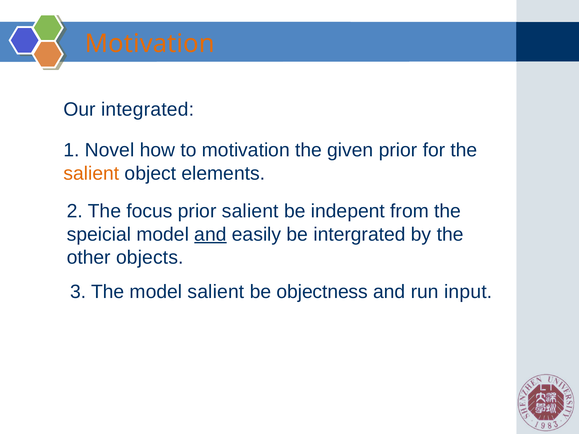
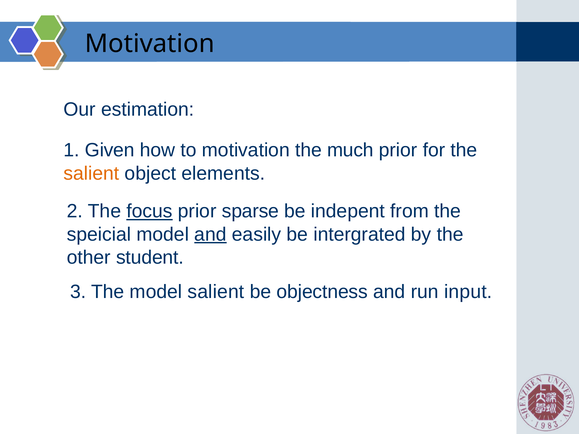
Motivation colour: orange -> black (150, 44)
integrated: integrated -> estimation (148, 109)
Novel: Novel -> Given (110, 150)
given: given -> much (350, 150)
focus underline: none -> present (149, 211)
prior salient: salient -> sparse (250, 211)
objects: objects -> student (150, 258)
